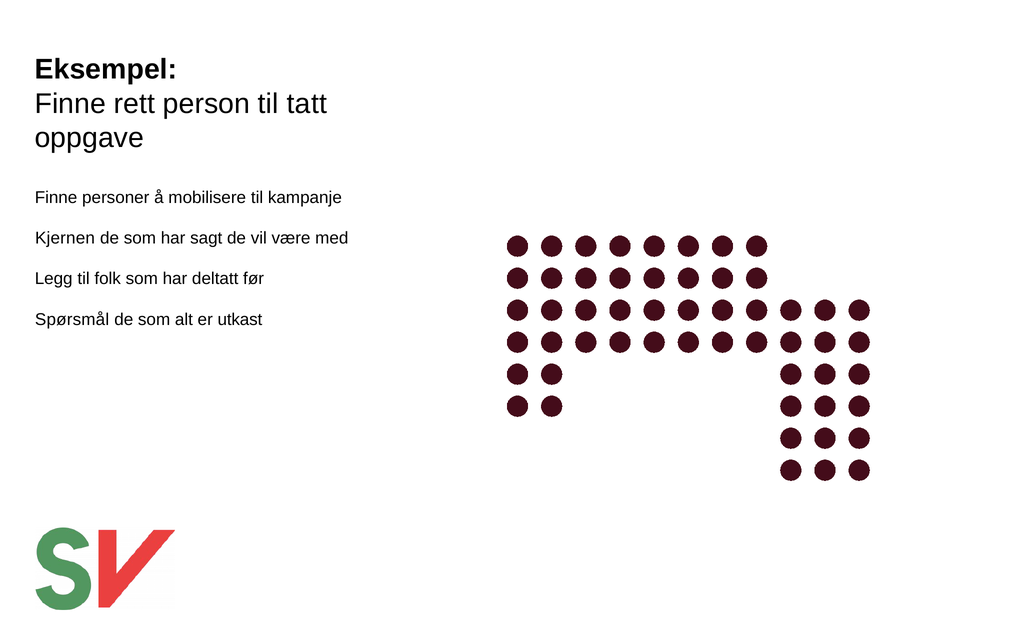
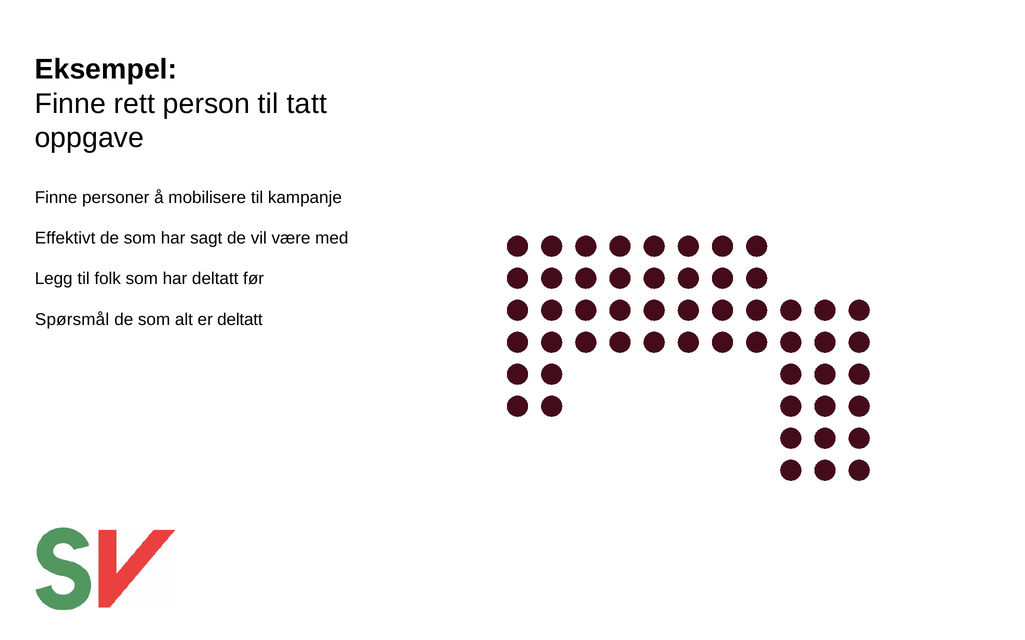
Kjernen: Kjernen -> Effektivt (65, 238)
er utkast: utkast -> deltatt (240, 320)
